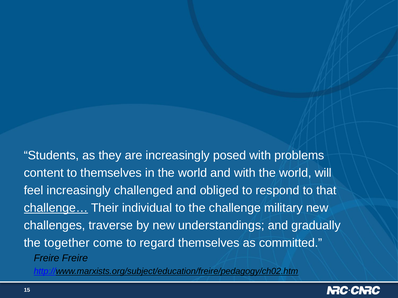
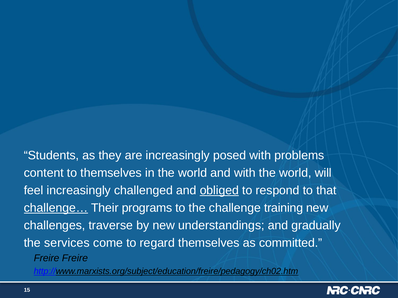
obliged underline: none -> present (219, 191)
individual: individual -> programs (147, 208)
military: military -> training (284, 208)
together: together -> services (67, 243)
